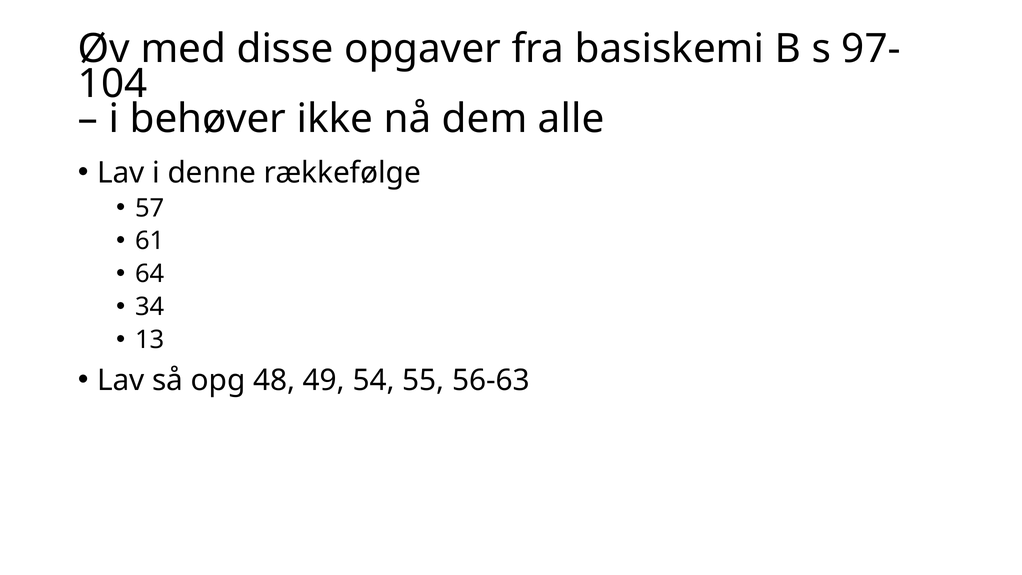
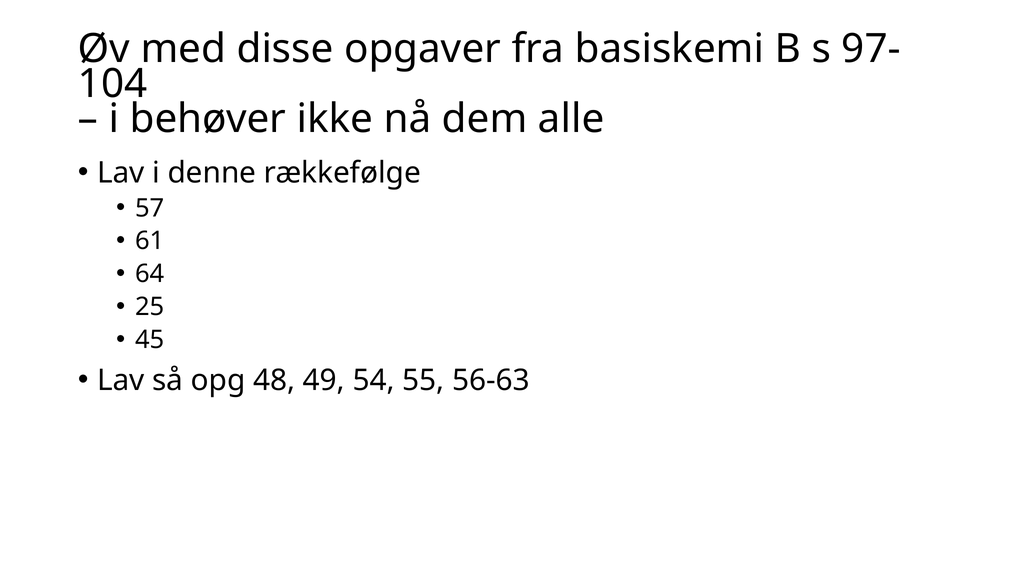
34: 34 -> 25 (150, 307)
13: 13 -> 45 (150, 340)
